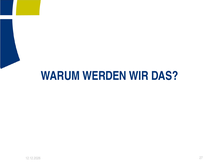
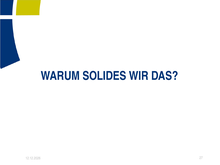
WERDEN: WERDEN -> SOLIDES (104, 76)
